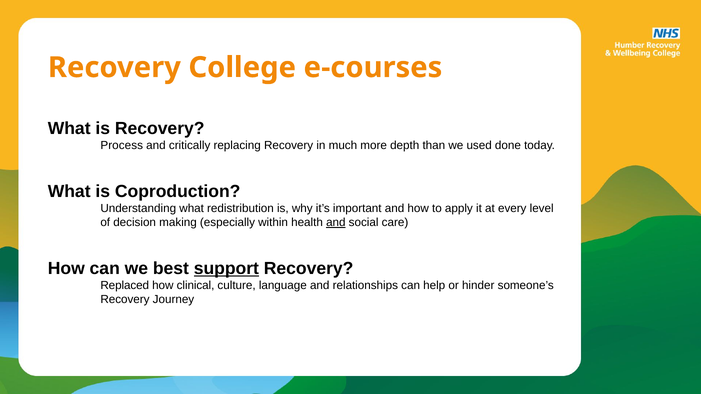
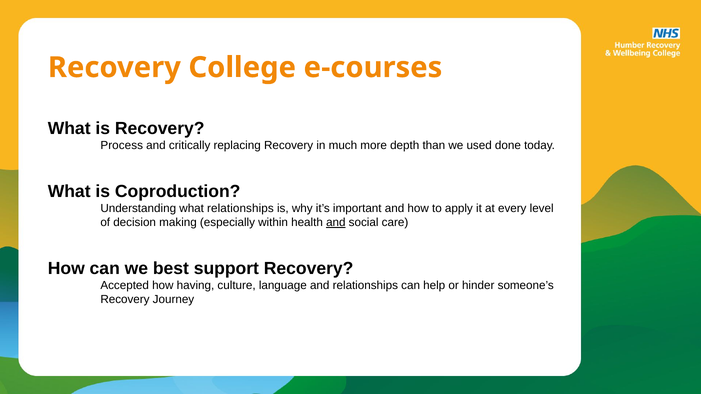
what redistribution: redistribution -> relationships (240, 209)
support underline: present -> none (226, 269)
Replaced: Replaced -> Accepted (125, 286)
clinical: clinical -> having (196, 286)
